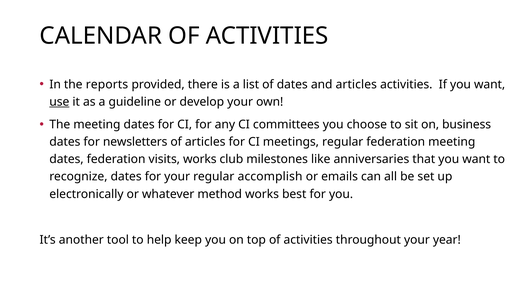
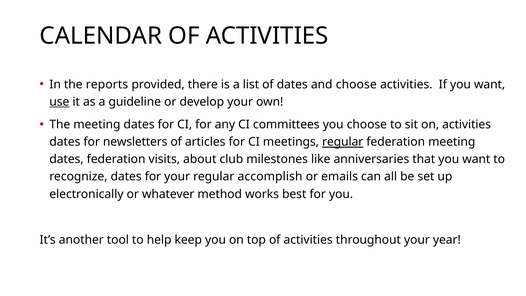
and articles: articles -> choose (356, 84)
on business: business -> activities (467, 125)
regular underline: none -> present (343, 142)
visits works: works -> about (200, 159)
